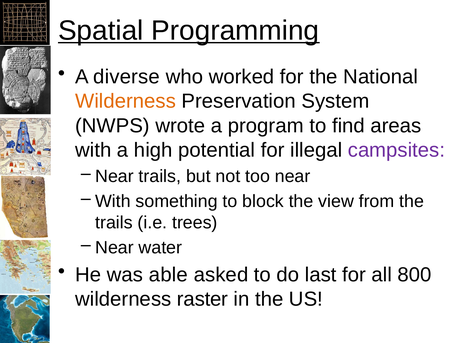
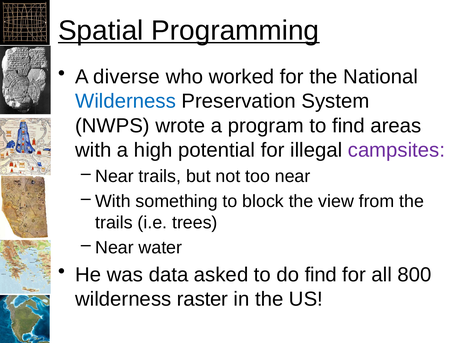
Wilderness colour: orange -> blue (126, 101)
able: able -> data (169, 275)
do last: last -> find (321, 275)
